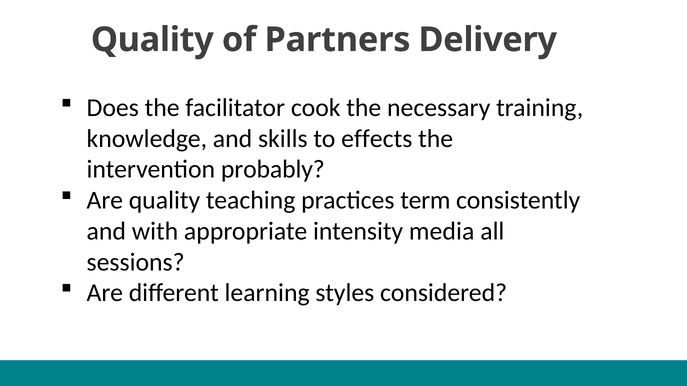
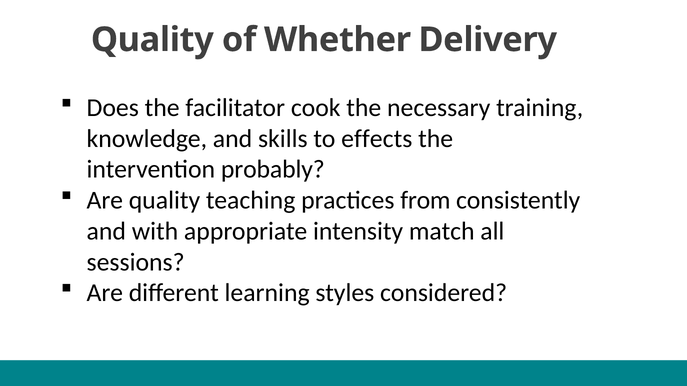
Partners: Partners -> Whether (338, 40)
term: term -> from (425, 201)
media: media -> match (442, 231)
